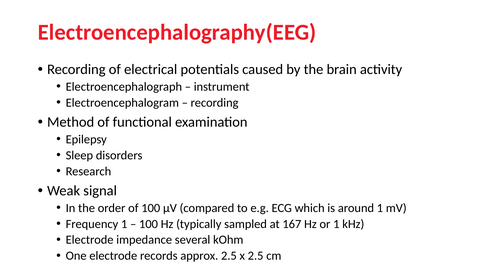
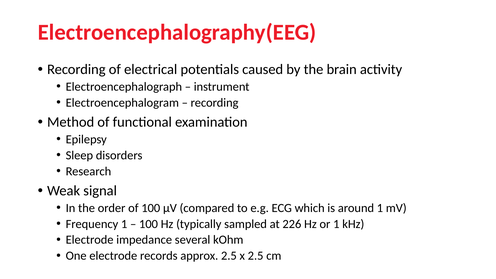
167: 167 -> 226 (292, 224)
